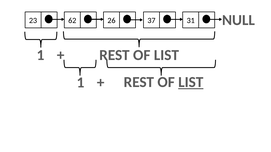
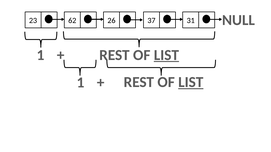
LIST underline: none -> present (166, 55)
